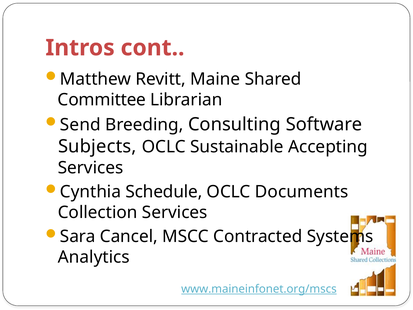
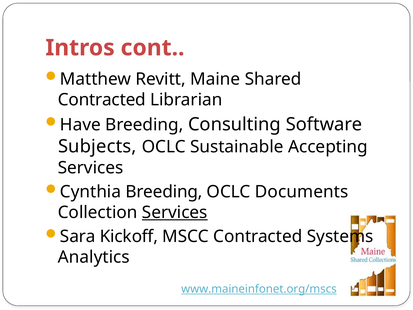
Committee: Committee -> Contracted (102, 100)
Send: Send -> Have (80, 125)
Cynthia Schedule: Schedule -> Breeding (164, 192)
Services underline: none -> present (175, 212)
Cancel: Cancel -> Kickoff (129, 236)
